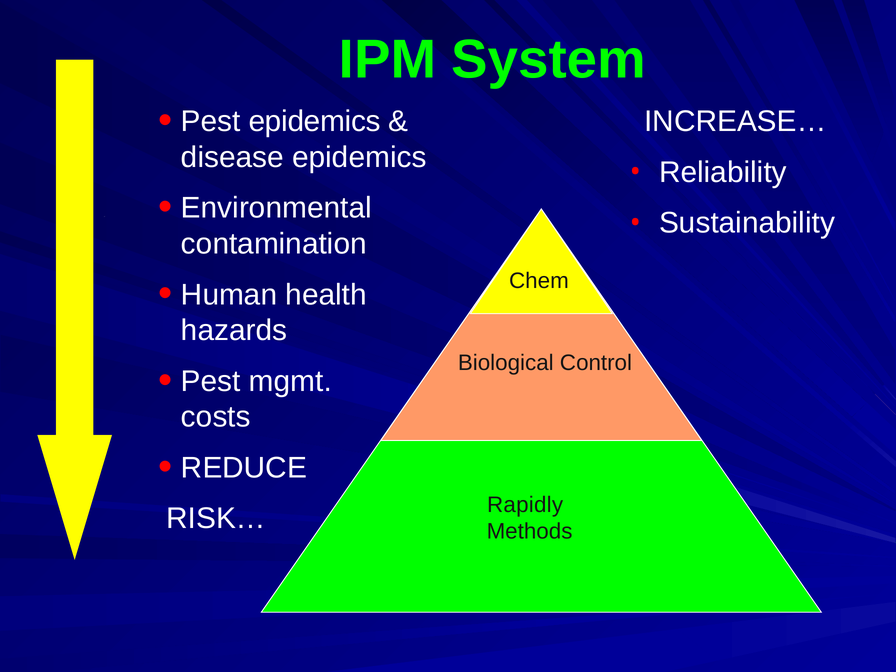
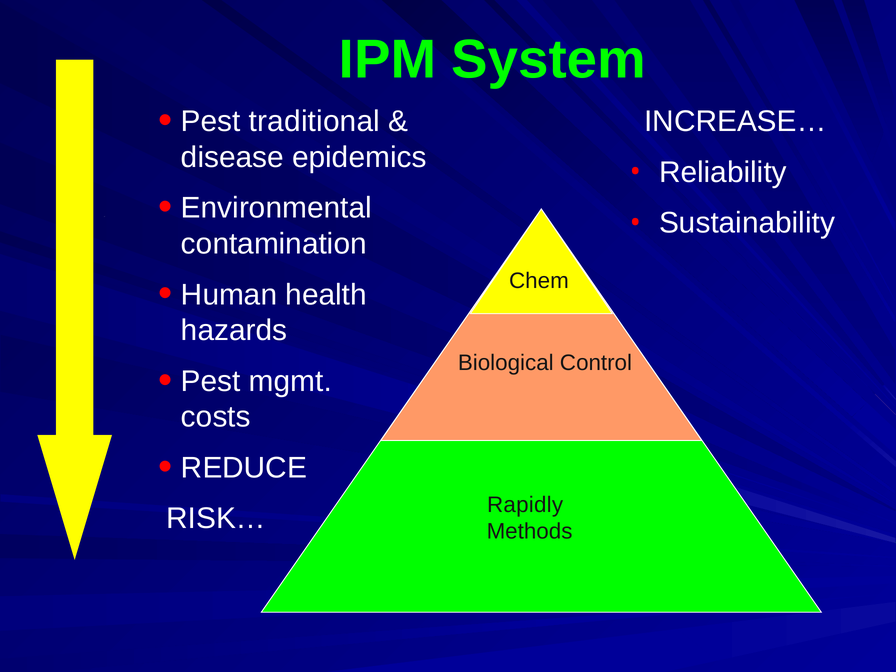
Pest epidemics: epidemics -> traditional (314, 121)
